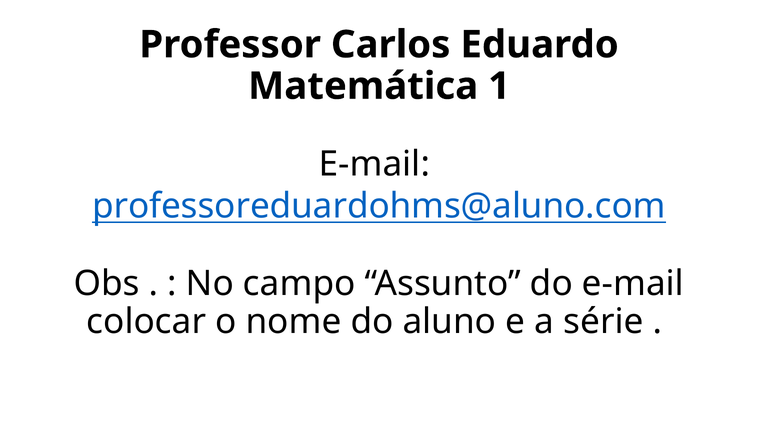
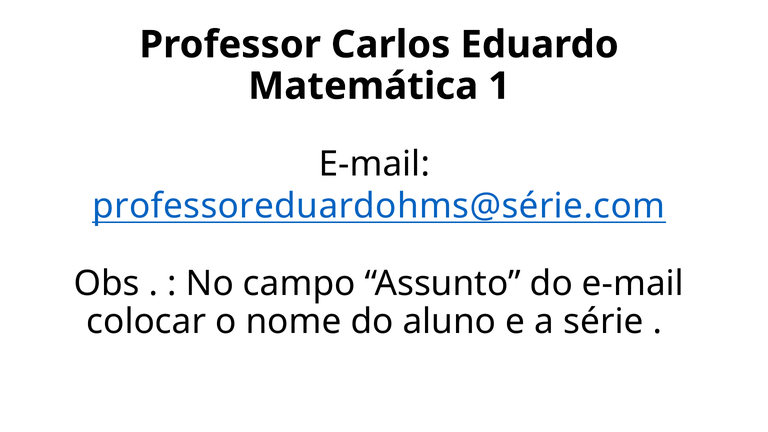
professoreduardohms@aluno.com: professoreduardohms@aluno.com -> professoreduardohms@série.com (379, 206)
